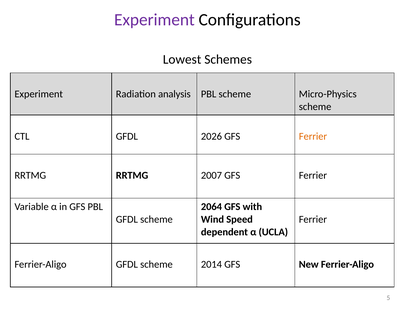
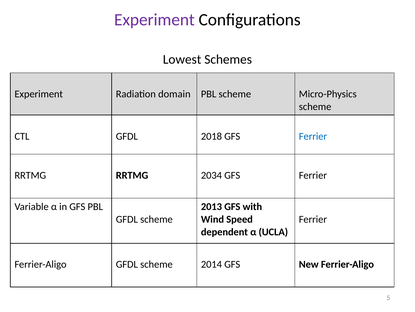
analysis: analysis -> domain (174, 94)
2026: 2026 -> 2018 (211, 136)
Ferrier colour: orange -> blue (313, 136)
2007: 2007 -> 2034 (211, 175)
2064: 2064 -> 2013 (211, 206)
